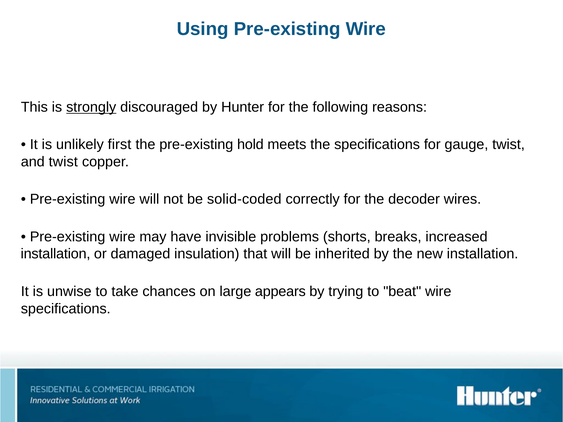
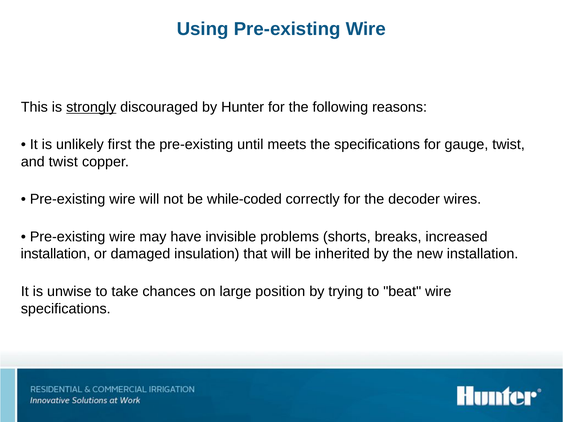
hold: hold -> until (250, 145)
solid-coded: solid-coded -> while-coded (244, 199)
appears: appears -> position (280, 292)
